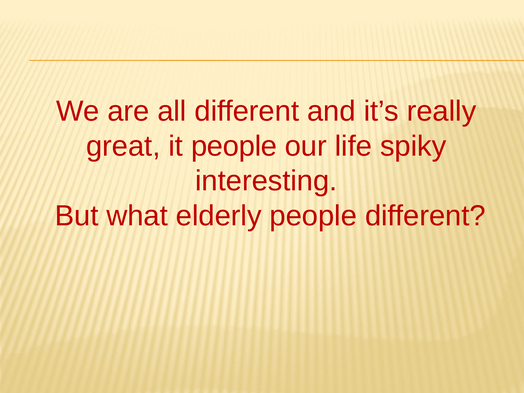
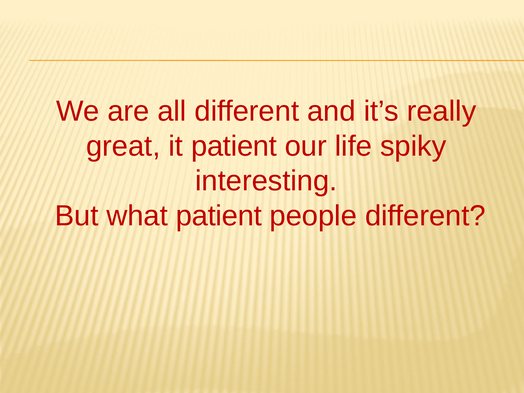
it people: people -> patient (234, 146)
what elderly: elderly -> patient (219, 216)
